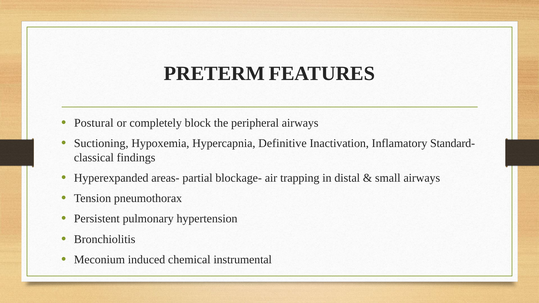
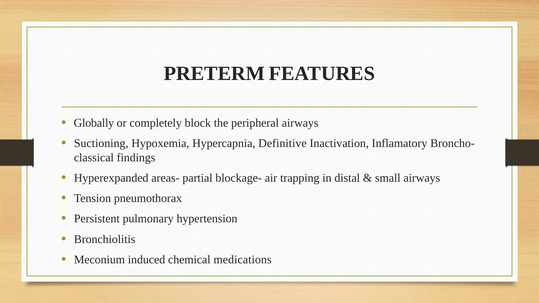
Postural: Postural -> Globally (94, 123)
Standard-: Standard- -> Broncho- (453, 143)
instrumental: instrumental -> medications (243, 260)
